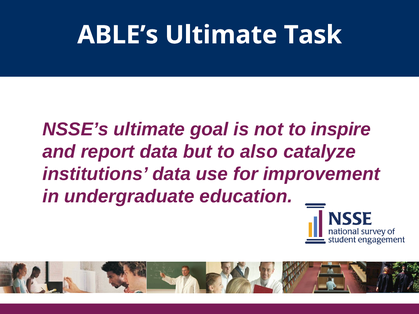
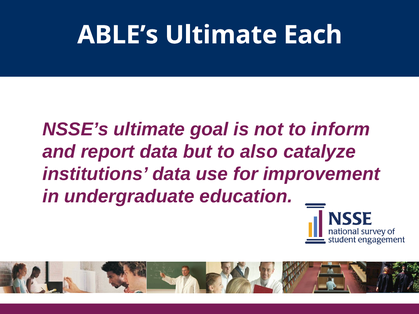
Task: Task -> Each (313, 35)
inspire: inspire -> inform (341, 129)
